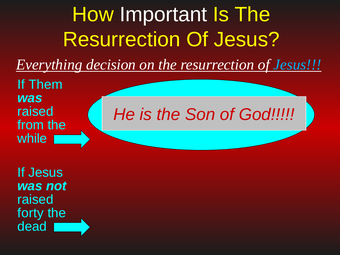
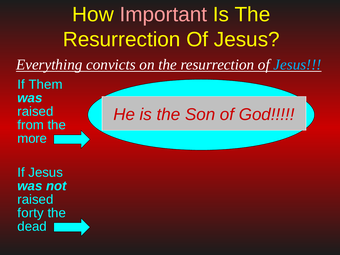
Important colour: white -> pink (163, 14)
decision: decision -> convicts (111, 65)
while: while -> more (32, 139)
